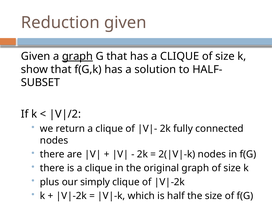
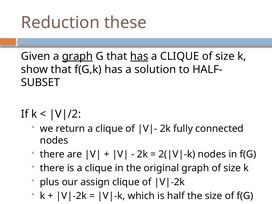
Reduction given: given -> these (125, 23)
has underline: none -> present (139, 56)
simply: simply -> assign (95, 182)
